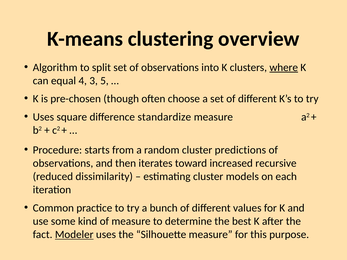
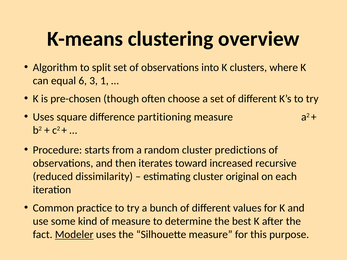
where underline: present -> none (284, 67)
4: 4 -> 6 (83, 81)
5: 5 -> 1 (104, 81)
standardize: standardize -> partitioning (164, 117)
models: models -> original (242, 177)
